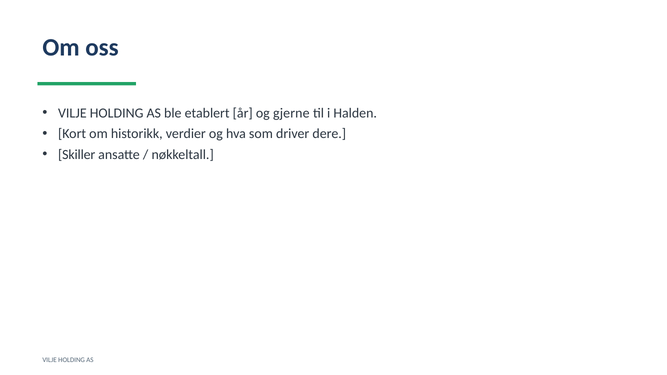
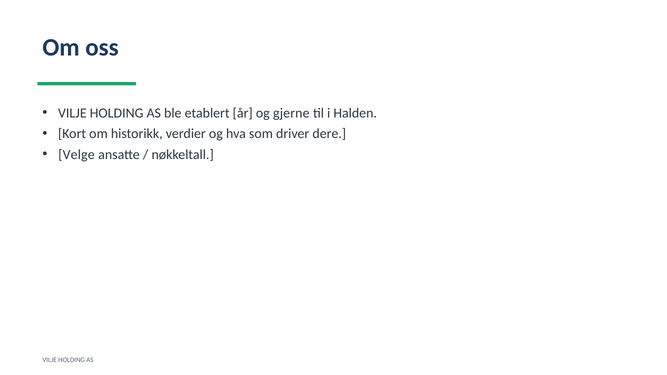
Skiller: Skiller -> Velge (77, 155)
